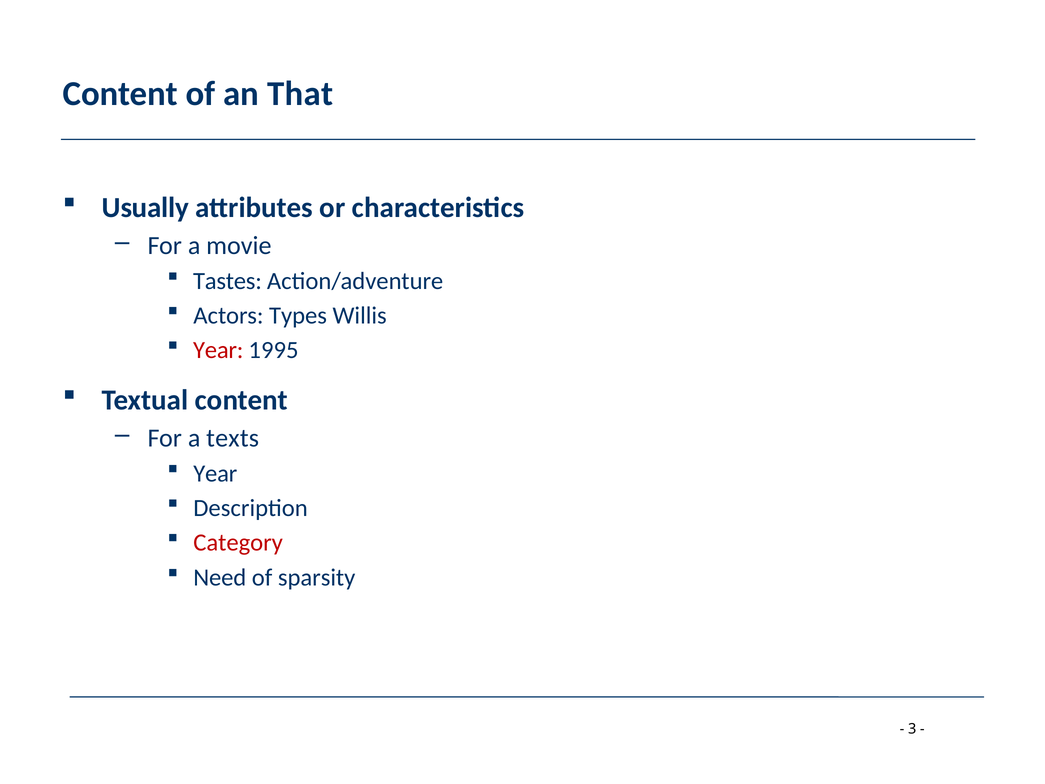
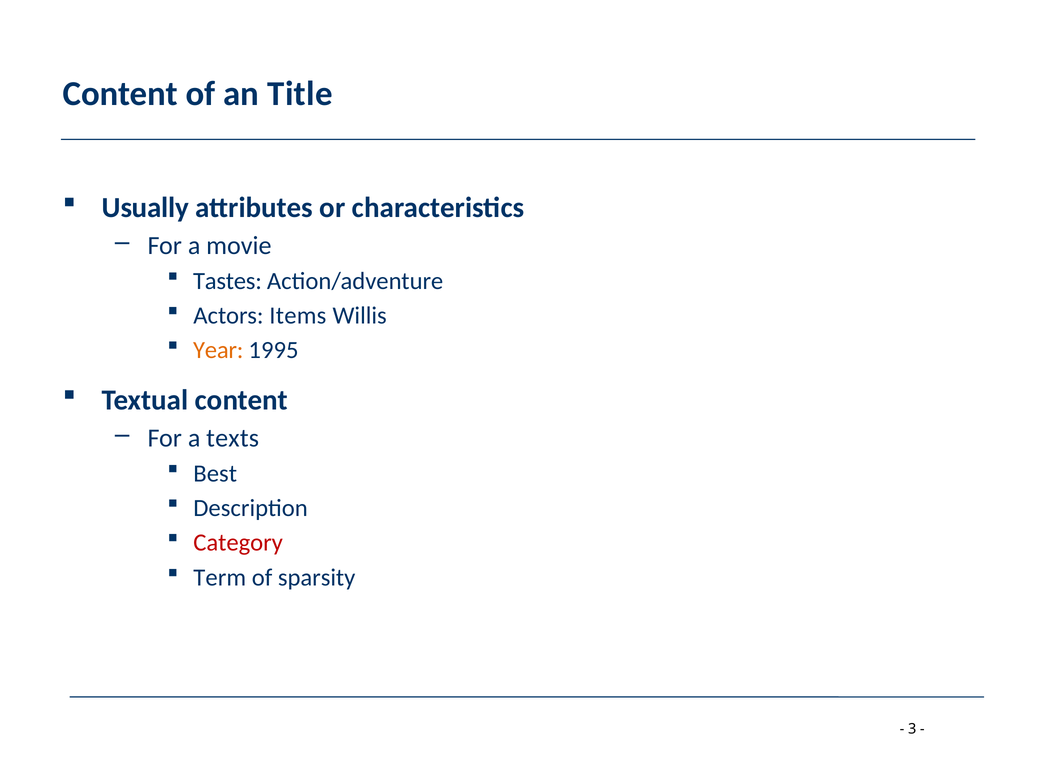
That: That -> Title (300, 94)
Types: Types -> Items (298, 316)
Year colour: red -> orange (218, 350)
Year: Year -> Best (215, 474)
Need: Need -> Term (220, 577)
